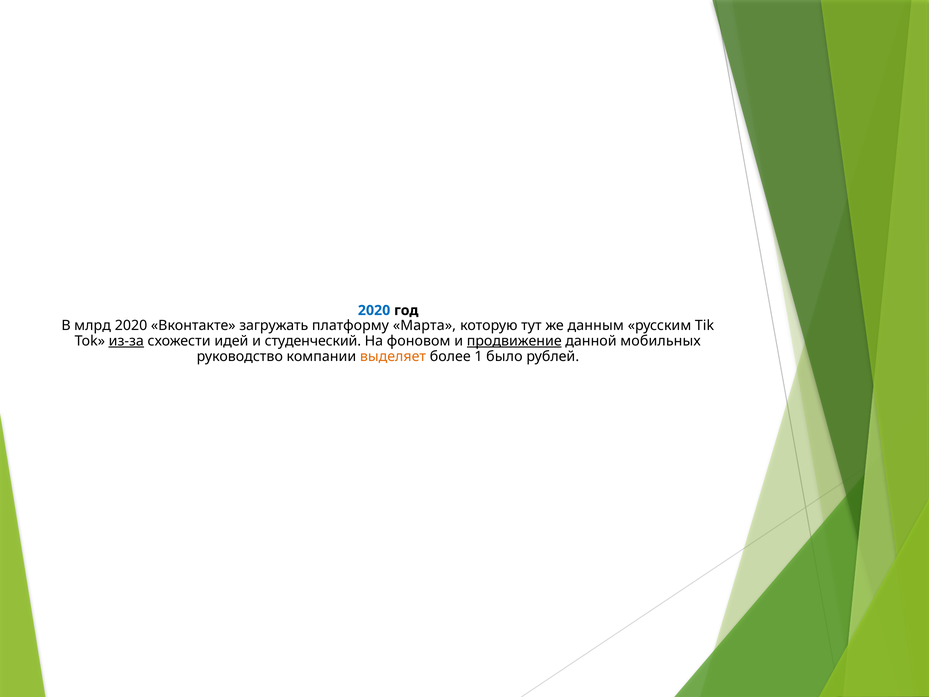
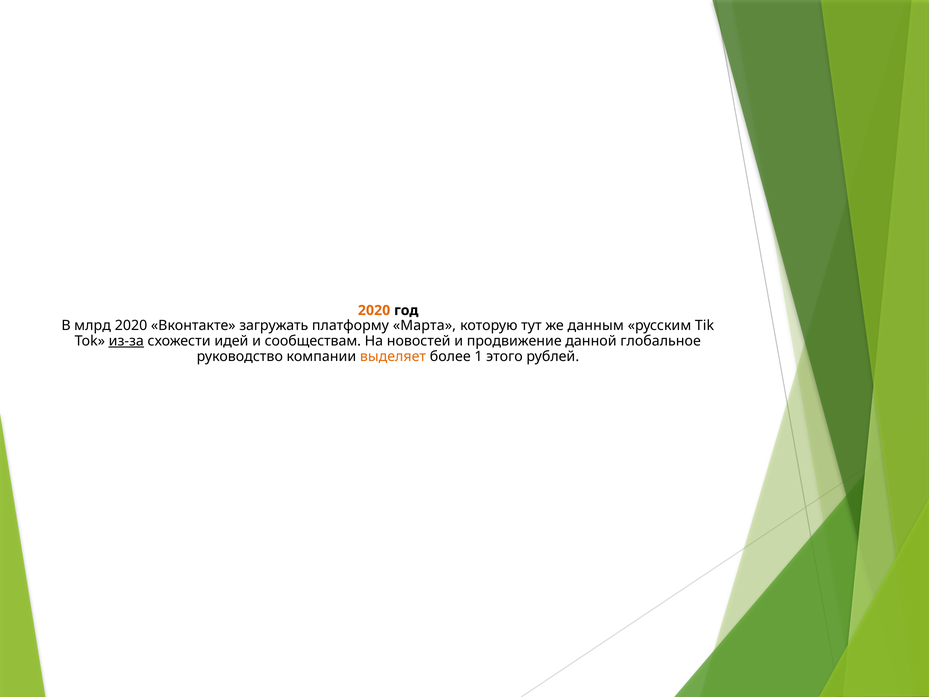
2020 colour: blue -> orange (374, 310)
студенческий: студенческий -> сообществам (313, 341)
фоновом: фоновом -> новостей (419, 341)
продвижение underline: present -> none (514, 341)
мобильных: мобильных -> глобальное (661, 341)
было: было -> этого (504, 356)
